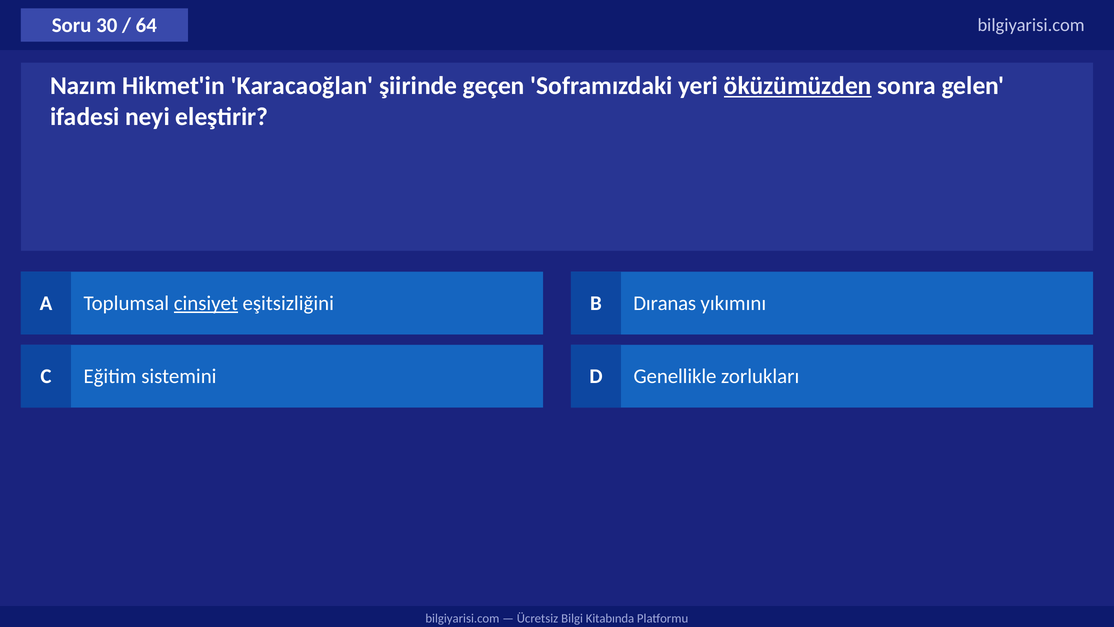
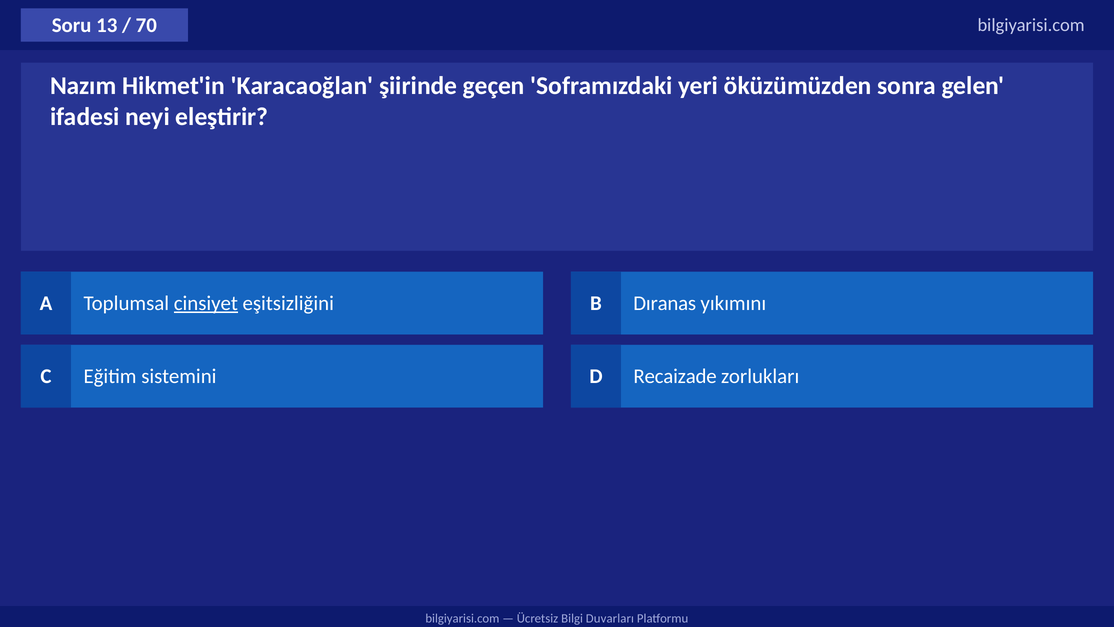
30: 30 -> 13 (107, 25)
64: 64 -> 70 (146, 25)
öküzümüzden underline: present -> none (798, 86)
Genellikle: Genellikle -> Recaizade (675, 376)
Kitabında: Kitabında -> Duvarları (610, 618)
